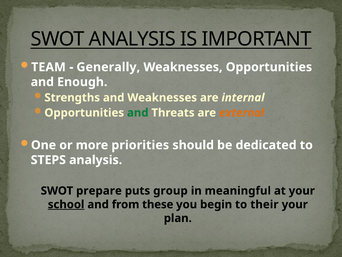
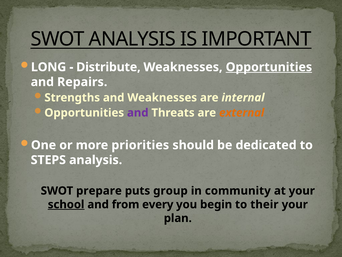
TEAM: TEAM -> LONG (49, 67)
Generally: Generally -> Distribute (108, 67)
Opportunities underline: none -> present (269, 67)
Enough: Enough -> Repairs (82, 82)
and colour: green -> purple (138, 113)
meaningful: meaningful -> community (238, 190)
these: these -> every (158, 204)
